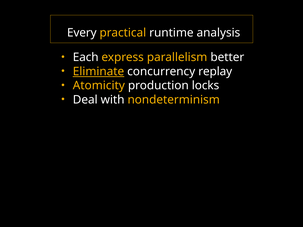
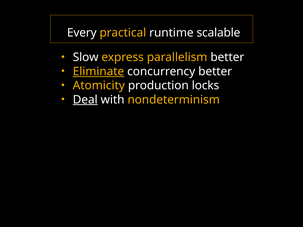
analysis: analysis -> scalable (218, 33)
Each: Each -> Slow (86, 57)
concurrency replay: replay -> better (215, 72)
Deal underline: none -> present (85, 100)
